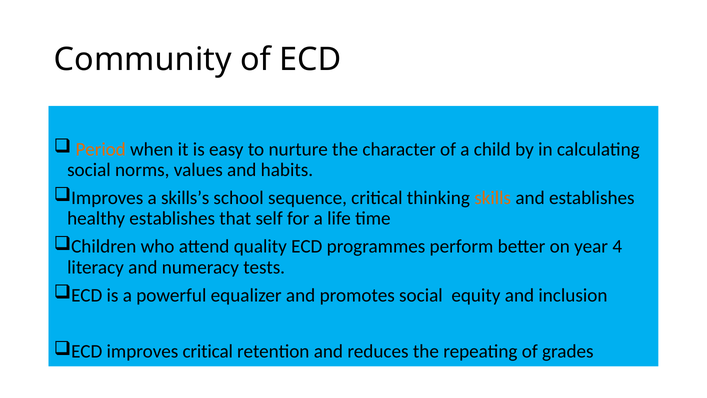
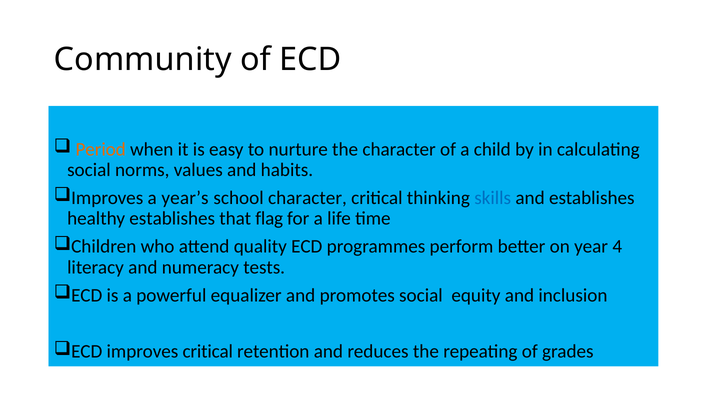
skills’s: skills’s -> year’s (185, 198)
school sequence: sequence -> character (307, 198)
skills colour: orange -> blue (493, 198)
self: self -> flag (269, 218)
